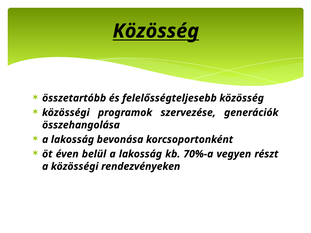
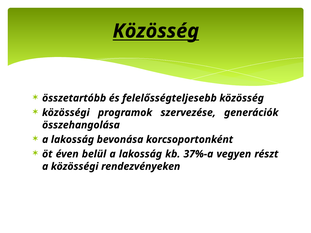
70%-a: 70%-a -> 37%-a (198, 154)
